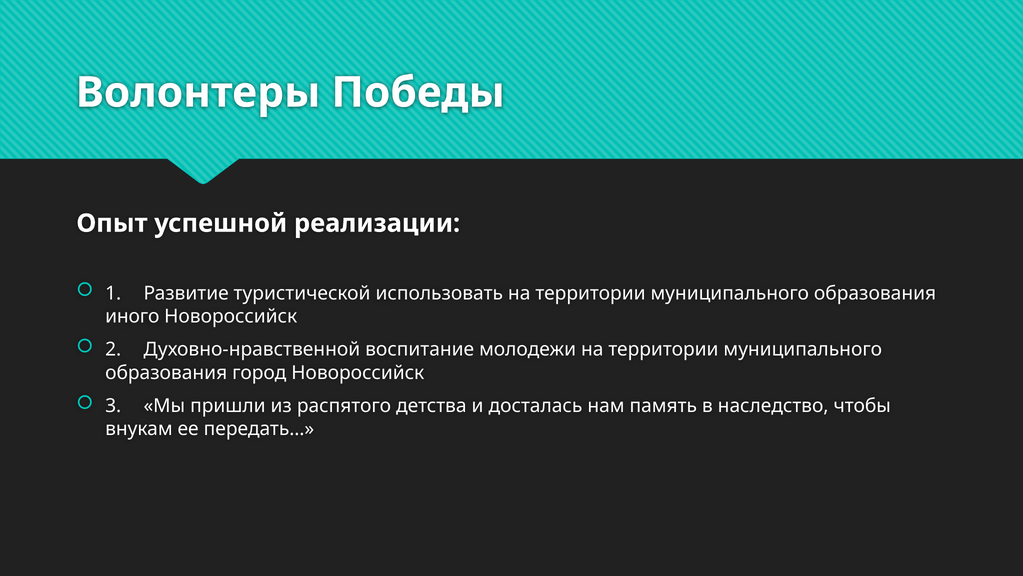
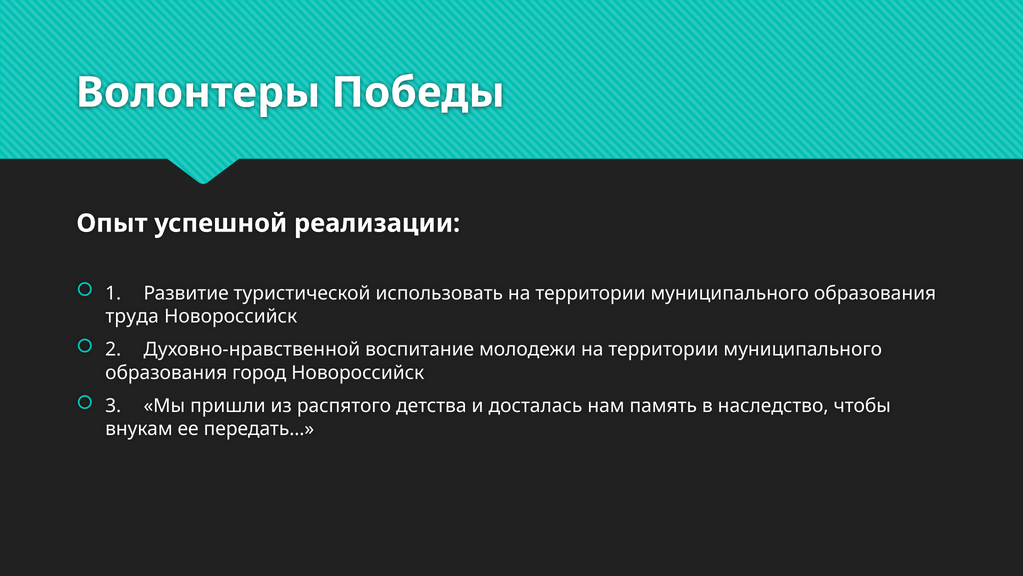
иного: иного -> труда (132, 316)
